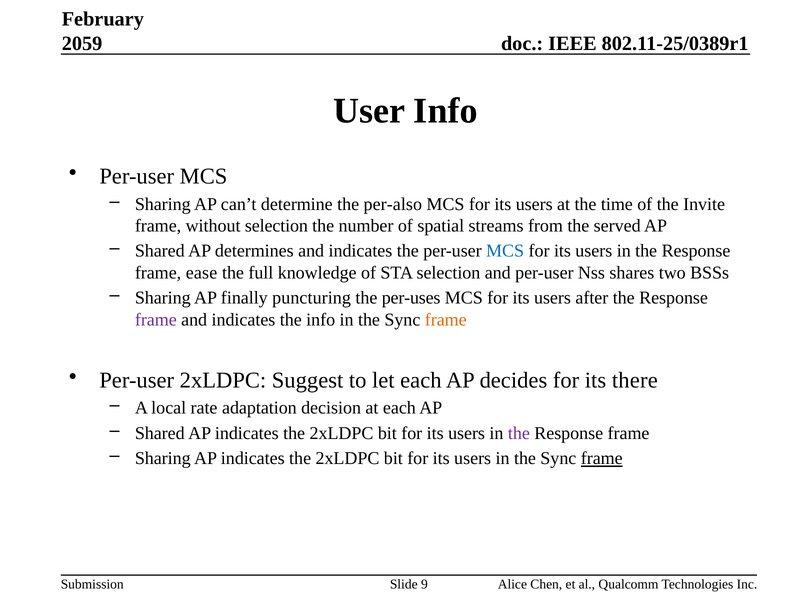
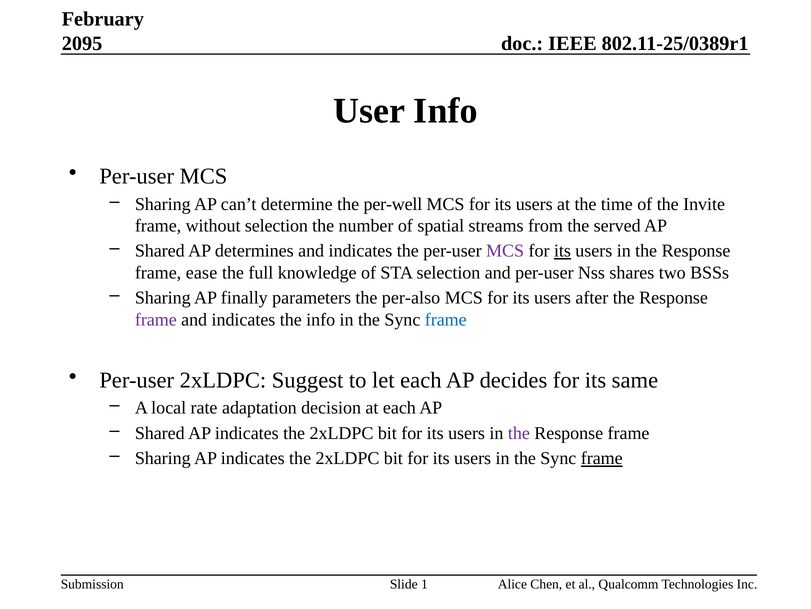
2059: 2059 -> 2095 (82, 43)
per-also: per-also -> per-well (393, 204)
MCS colour: blue -> purple (505, 251)
its underline: none -> present (562, 251)
puncturing: puncturing -> parameters (312, 298)
per-uses: per-uses -> per-also (411, 298)
frame colour: orange -> blue (446, 319)
there: there -> same (635, 380)
9: 9 -> 1 (424, 583)
